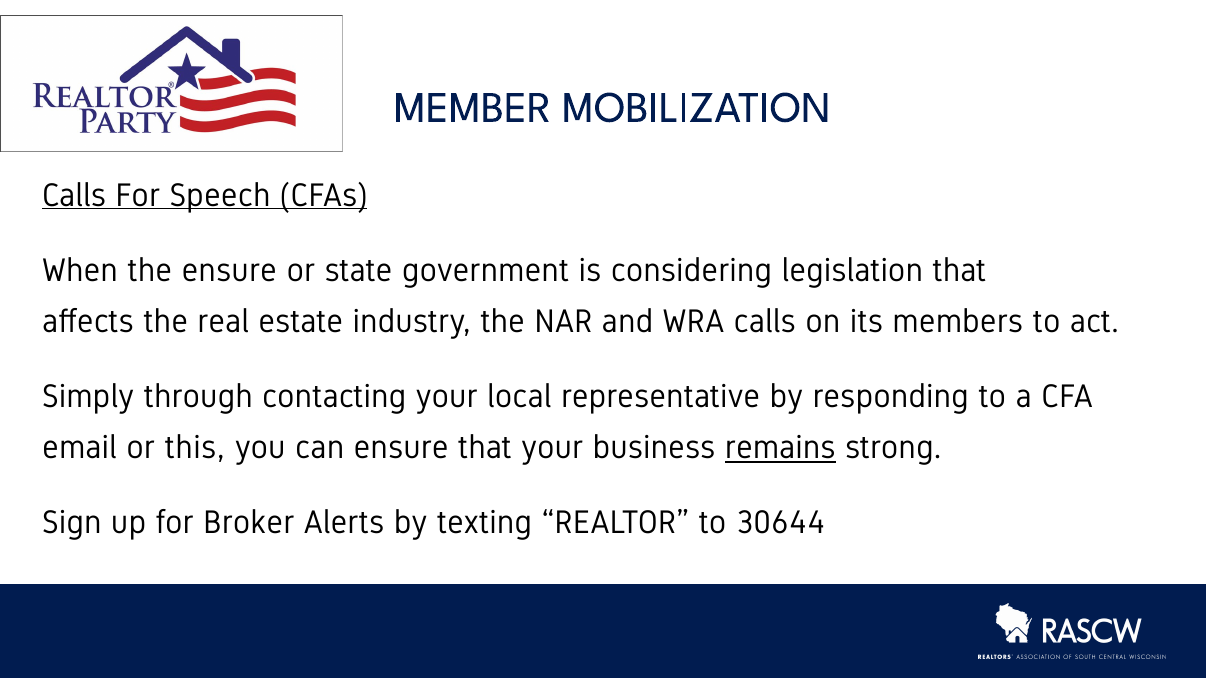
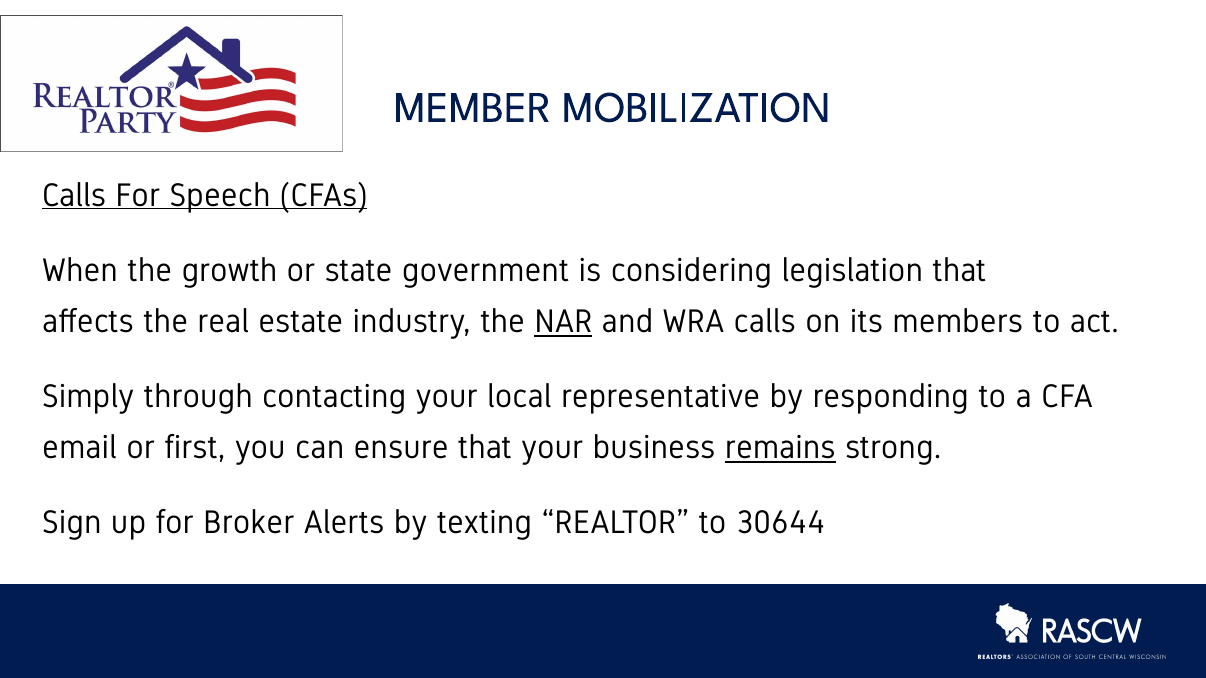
the ensure: ensure -> growth (229, 271)
NAR underline: none -> present (563, 322)
this: this -> first (195, 448)
